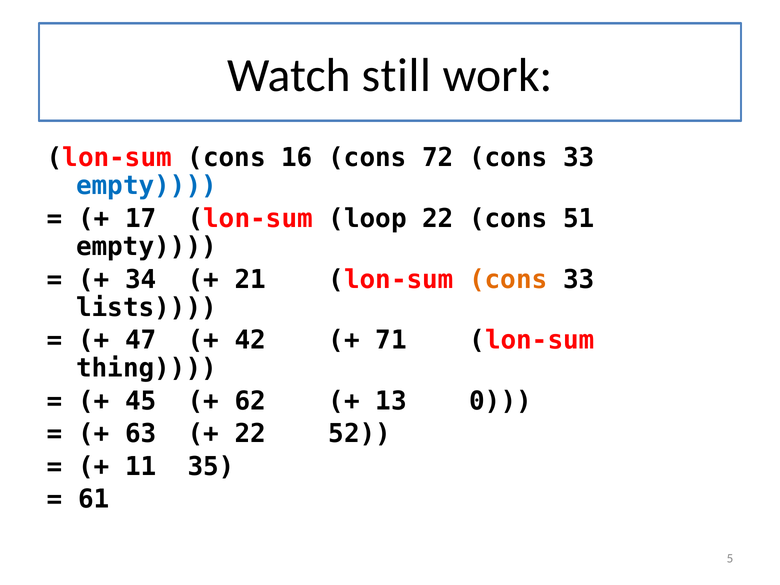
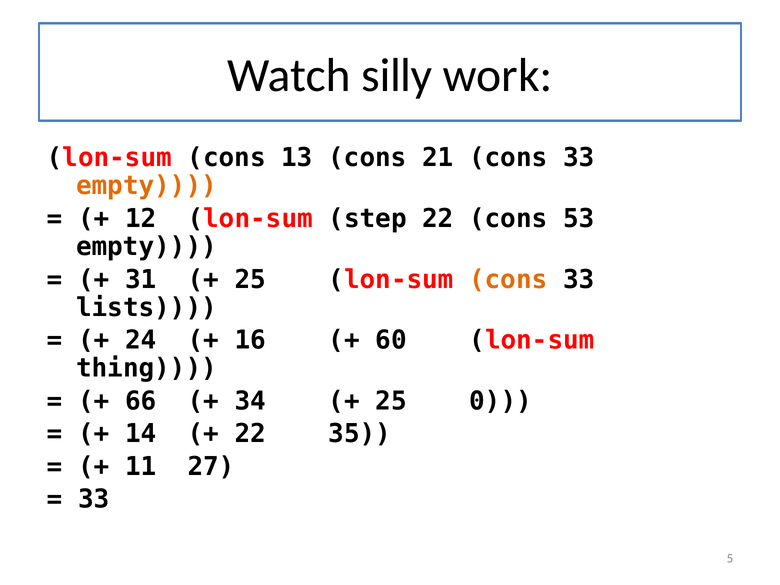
still: still -> silly (397, 76)
16: 16 -> 13 (297, 158)
72: 72 -> 21 (438, 158)
empty colour: blue -> orange (146, 186)
17: 17 -> 12 (141, 219)
loop: loop -> step (368, 219)
51: 51 -> 53 (579, 219)
34: 34 -> 31 (141, 279)
21: 21 -> 25 (250, 279)
47: 47 -> 24 (141, 340)
42: 42 -> 16 (250, 340)
71: 71 -> 60 (391, 340)
45: 45 -> 66 (141, 401)
62: 62 -> 34 (250, 401)
13: 13 -> 25 (391, 401)
63: 63 -> 14 (141, 434)
52: 52 -> 35 (360, 434)
35: 35 -> 27 (211, 467)
61: 61 -> 33 (94, 499)
